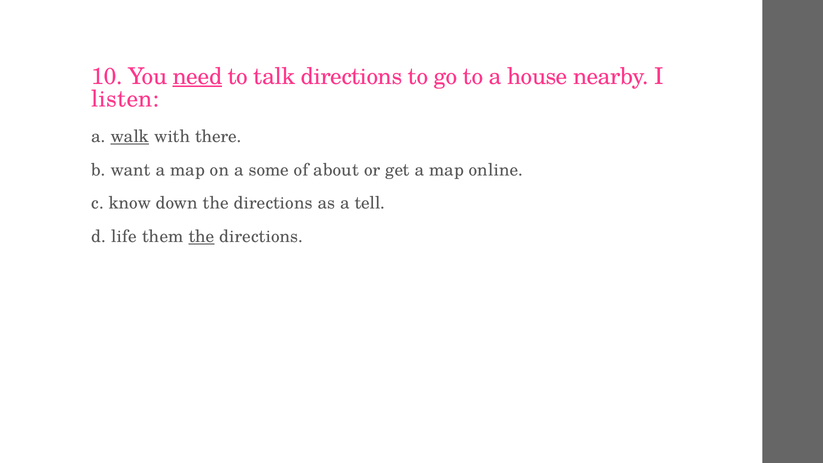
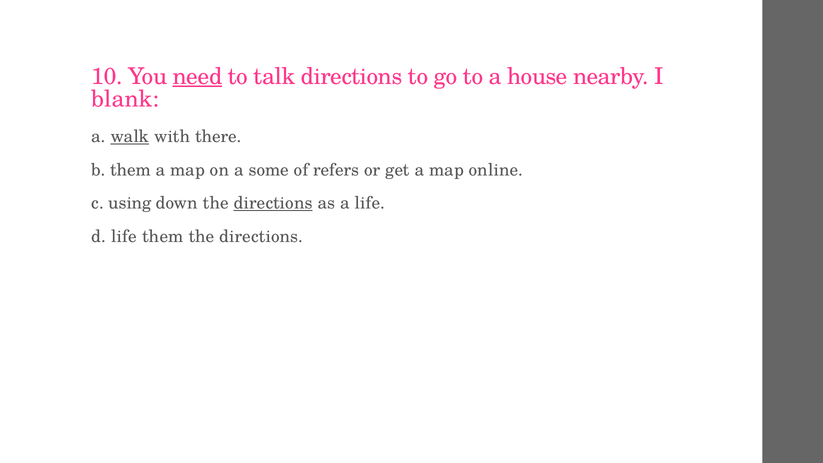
listen: listen -> blank (125, 99)
b want: want -> them (131, 170)
about: about -> refers (336, 170)
know: know -> using (130, 203)
directions underline: none -> present (273, 203)
a tell: tell -> life (370, 203)
the underline: present -> none (201, 236)
